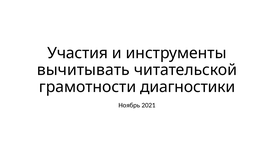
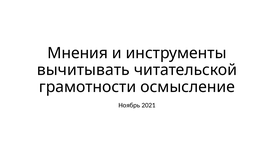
Участия: Участия -> Мнения (78, 53)
диагностики: диагностики -> осмысление (188, 87)
